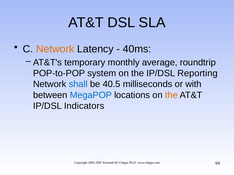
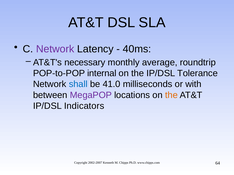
Network colour: orange -> purple (55, 49)
temporary: temporary -> necessary (85, 63)
system: system -> internal (102, 73)
Reporting: Reporting -> Tolerance (198, 73)
40.5: 40.5 -> 41.0 (112, 84)
MegaPOP colour: blue -> purple (91, 95)
